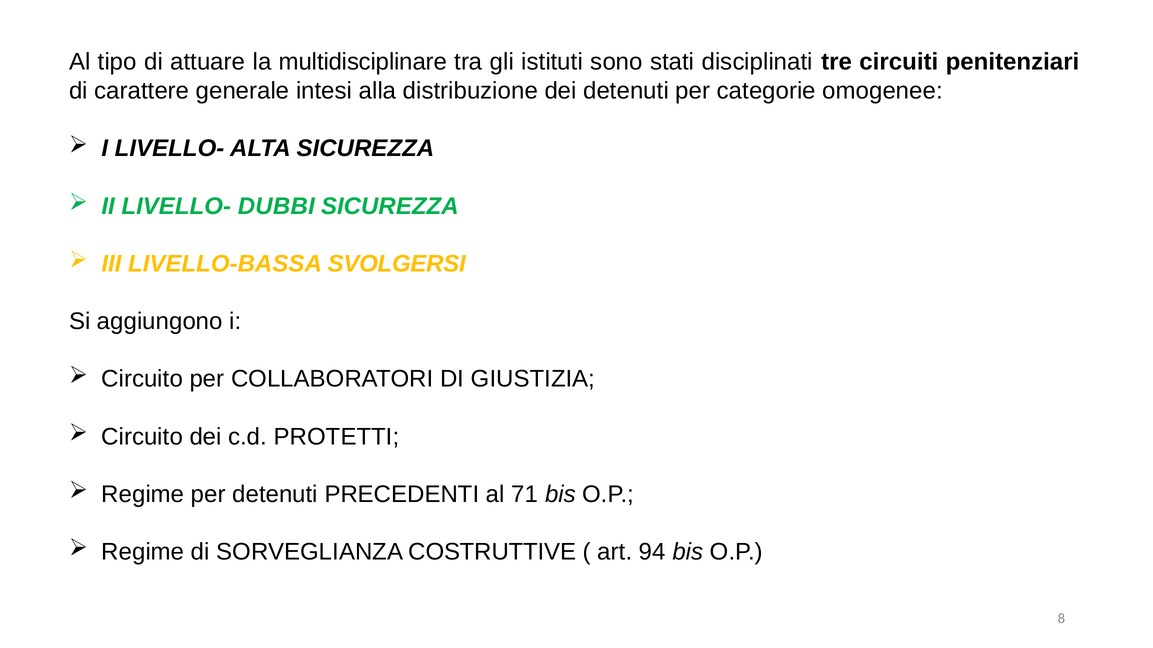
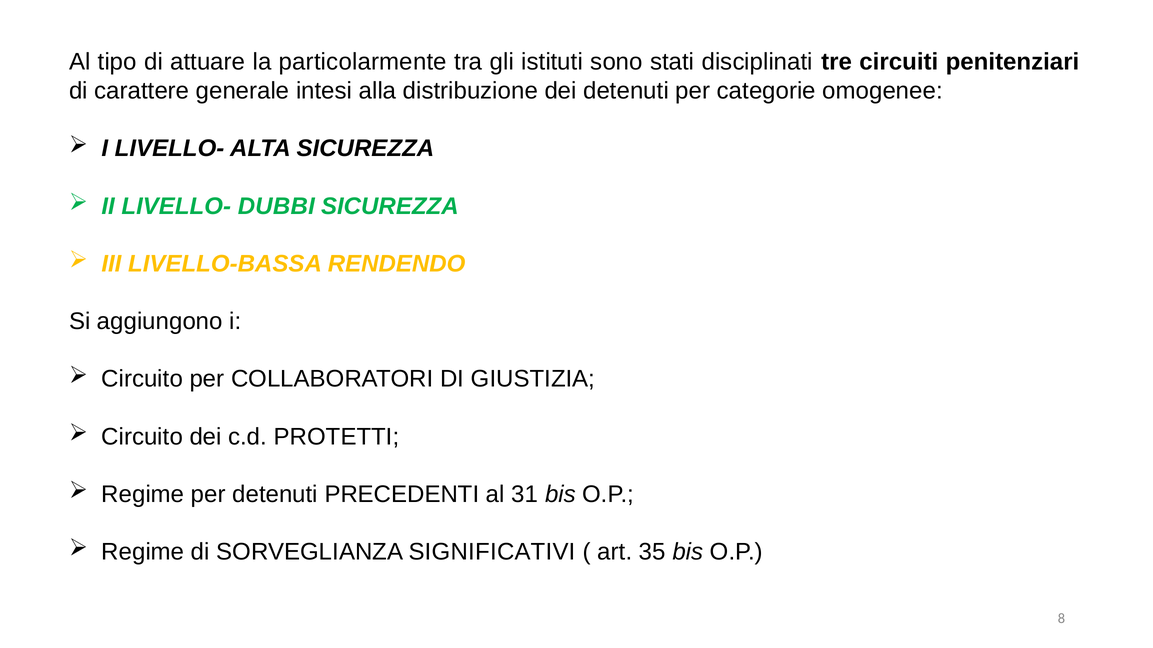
multidisciplinare: multidisciplinare -> particolarmente (363, 62)
SVOLGERSI: SVOLGERSI -> RENDENDO (397, 264)
71: 71 -> 31 (525, 495)
COSTRUTTIVE: COSTRUTTIVE -> SIGNIFICATIVI (492, 552)
94: 94 -> 35 (652, 552)
